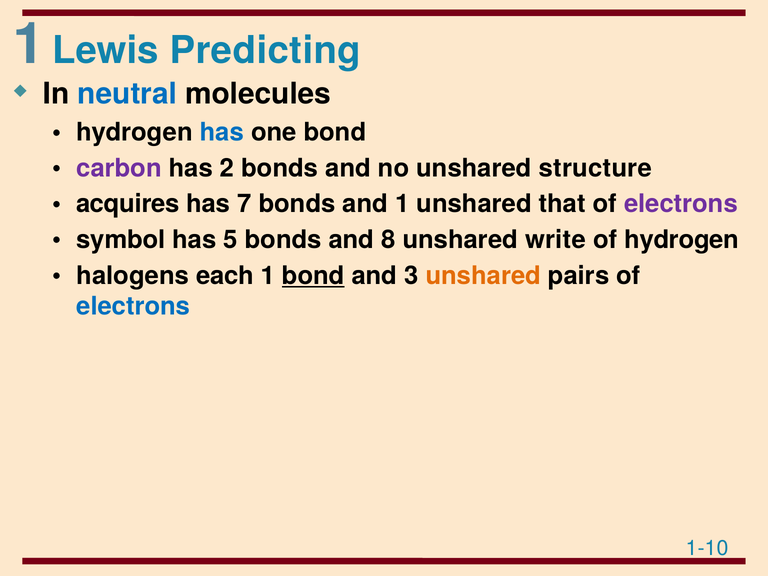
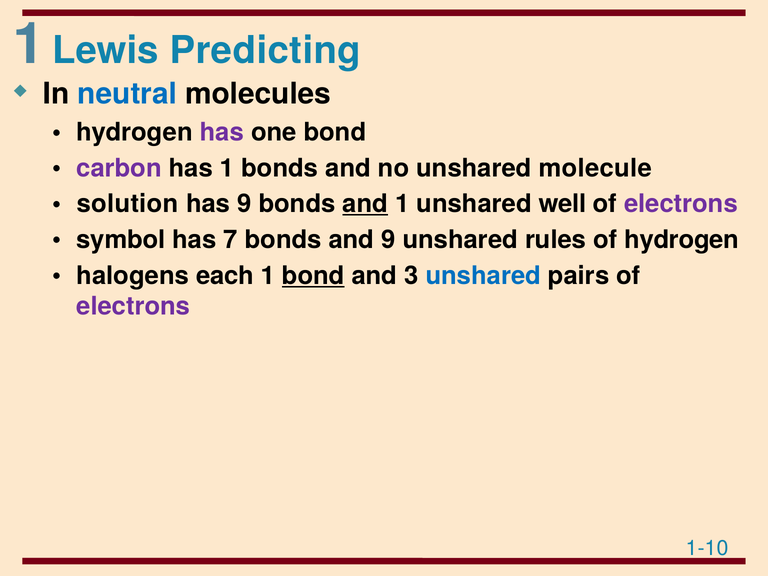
has colour: blue -> purple (222, 132)
has 2: 2 -> 1 (227, 168)
structure: structure -> molecule (595, 168)
acquires: acquires -> solution (128, 204)
has 7: 7 -> 9 (244, 204)
and underline: none -> present (365, 204)
that: that -> well (562, 204)
5: 5 -> 7 (231, 240)
and 8: 8 -> 9 (388, 240)
write: write -> rules (556, 240)
unshared colour: orange -> blue (483, 276)
electrons colour: blue -> purple (133, 306)
